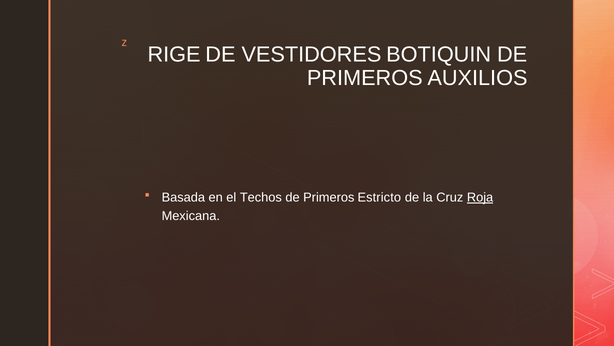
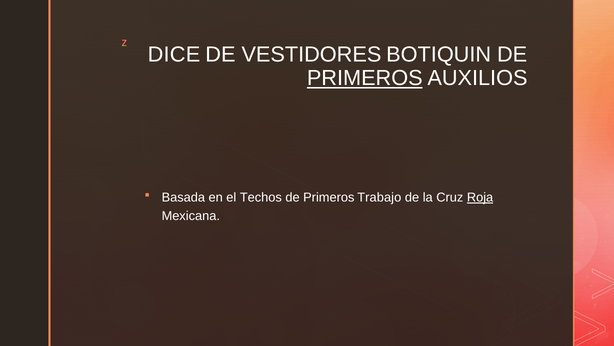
RIGE: RIGE -> DICE (174, 55)
PRIMEROS underline: none -> present (365, 78)
Estricto: Estricto -> Trabajo (379, 197)
